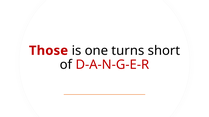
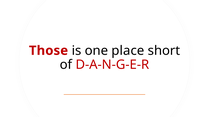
turns: turns -> place (128, 51)
